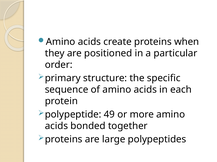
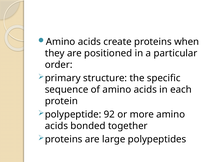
49: 49 -> 92 (109, 115)
